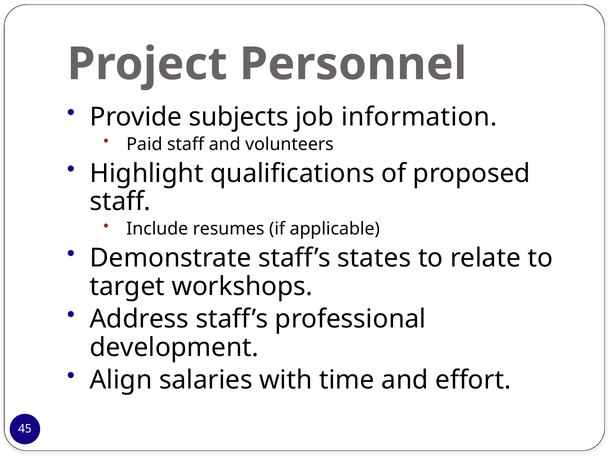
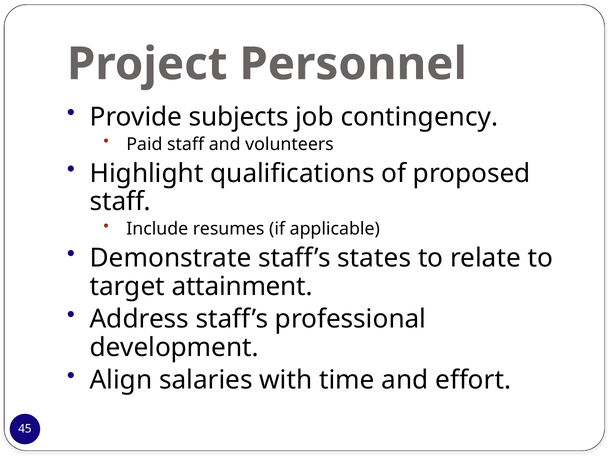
information: information -> contingency (419, 117)
workshops: workshops -> attainment (242, 286)
